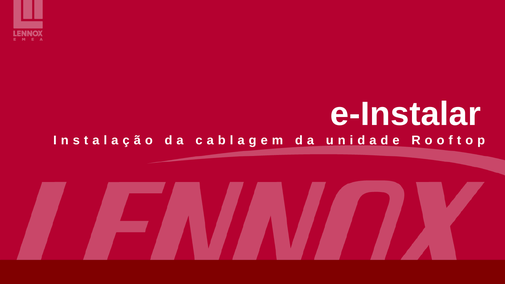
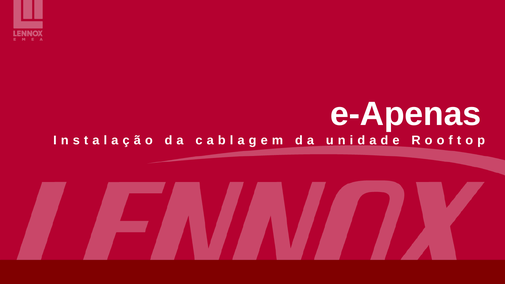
e-Instalar: e-Instalar -> e-Apenas (406, 114)
